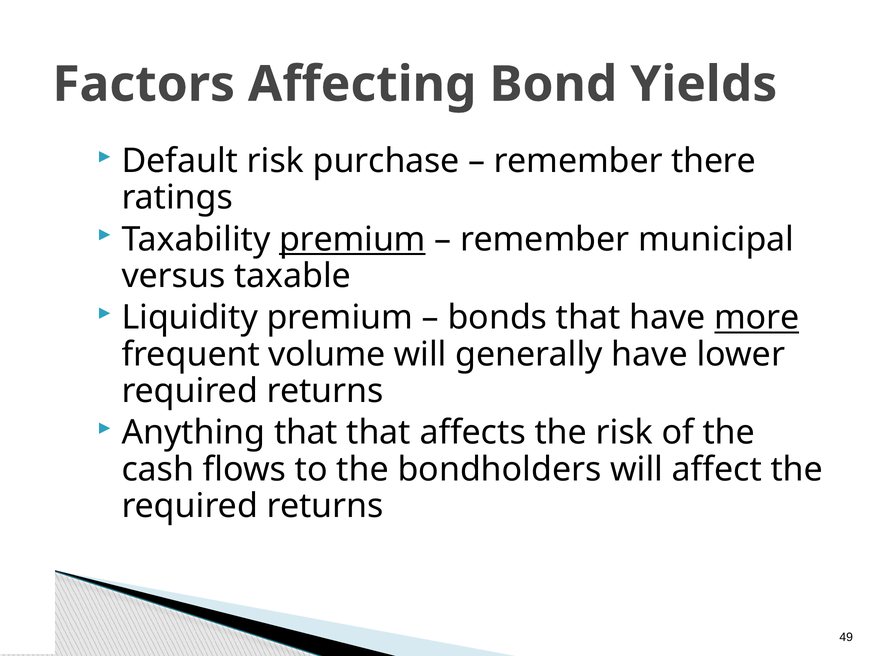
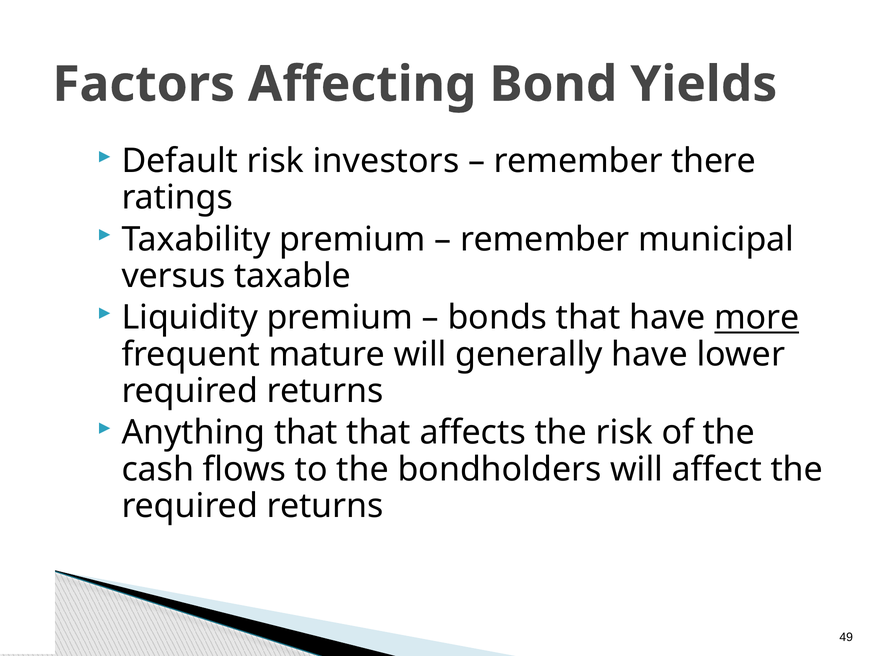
purchase: purchase -> investors (386, 161)
premium underline: present -> none (352, 239)
volume: volume -> mature (327, 354)
